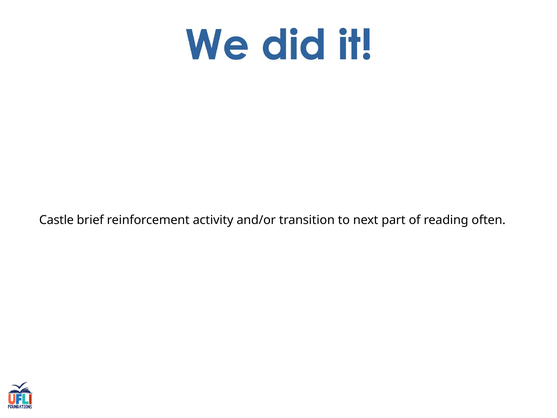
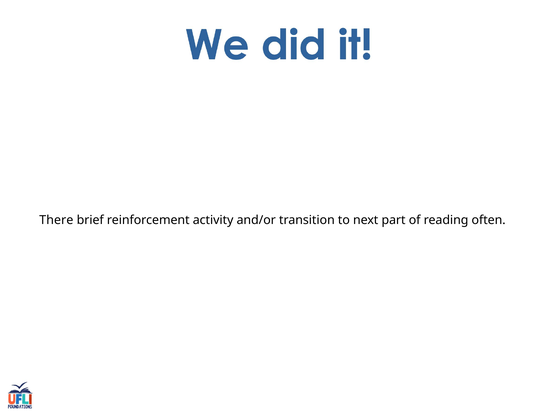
Castle: Castle -> There (56, 220)
